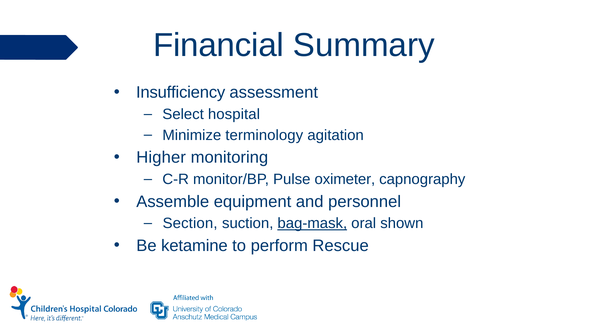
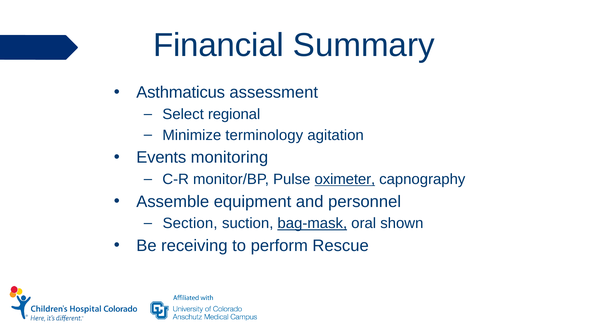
Insufficiency: Insufficiency -> Asthmaticus (181, 93)
hospital: hospital -> regional (234, 114)
Higher: Higher -> Events (161, 158)
oximeter underline: none -> present (345, 179)
ketamine: ketamine -> receiving (194, 246)
